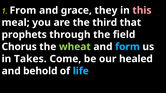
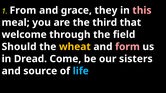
prophets: prophets -> welcome (24, 35)
Chorus: Chorus -> Should (19, 47)
wheat colour: light green -> yellow (75, 47)
form colour: light blue -> pink (127, 47)
Takes: Takes -> Dread (30, 59)
healed: healed -> sisters (136, 59)
behold: behold -> source (40, 71)
